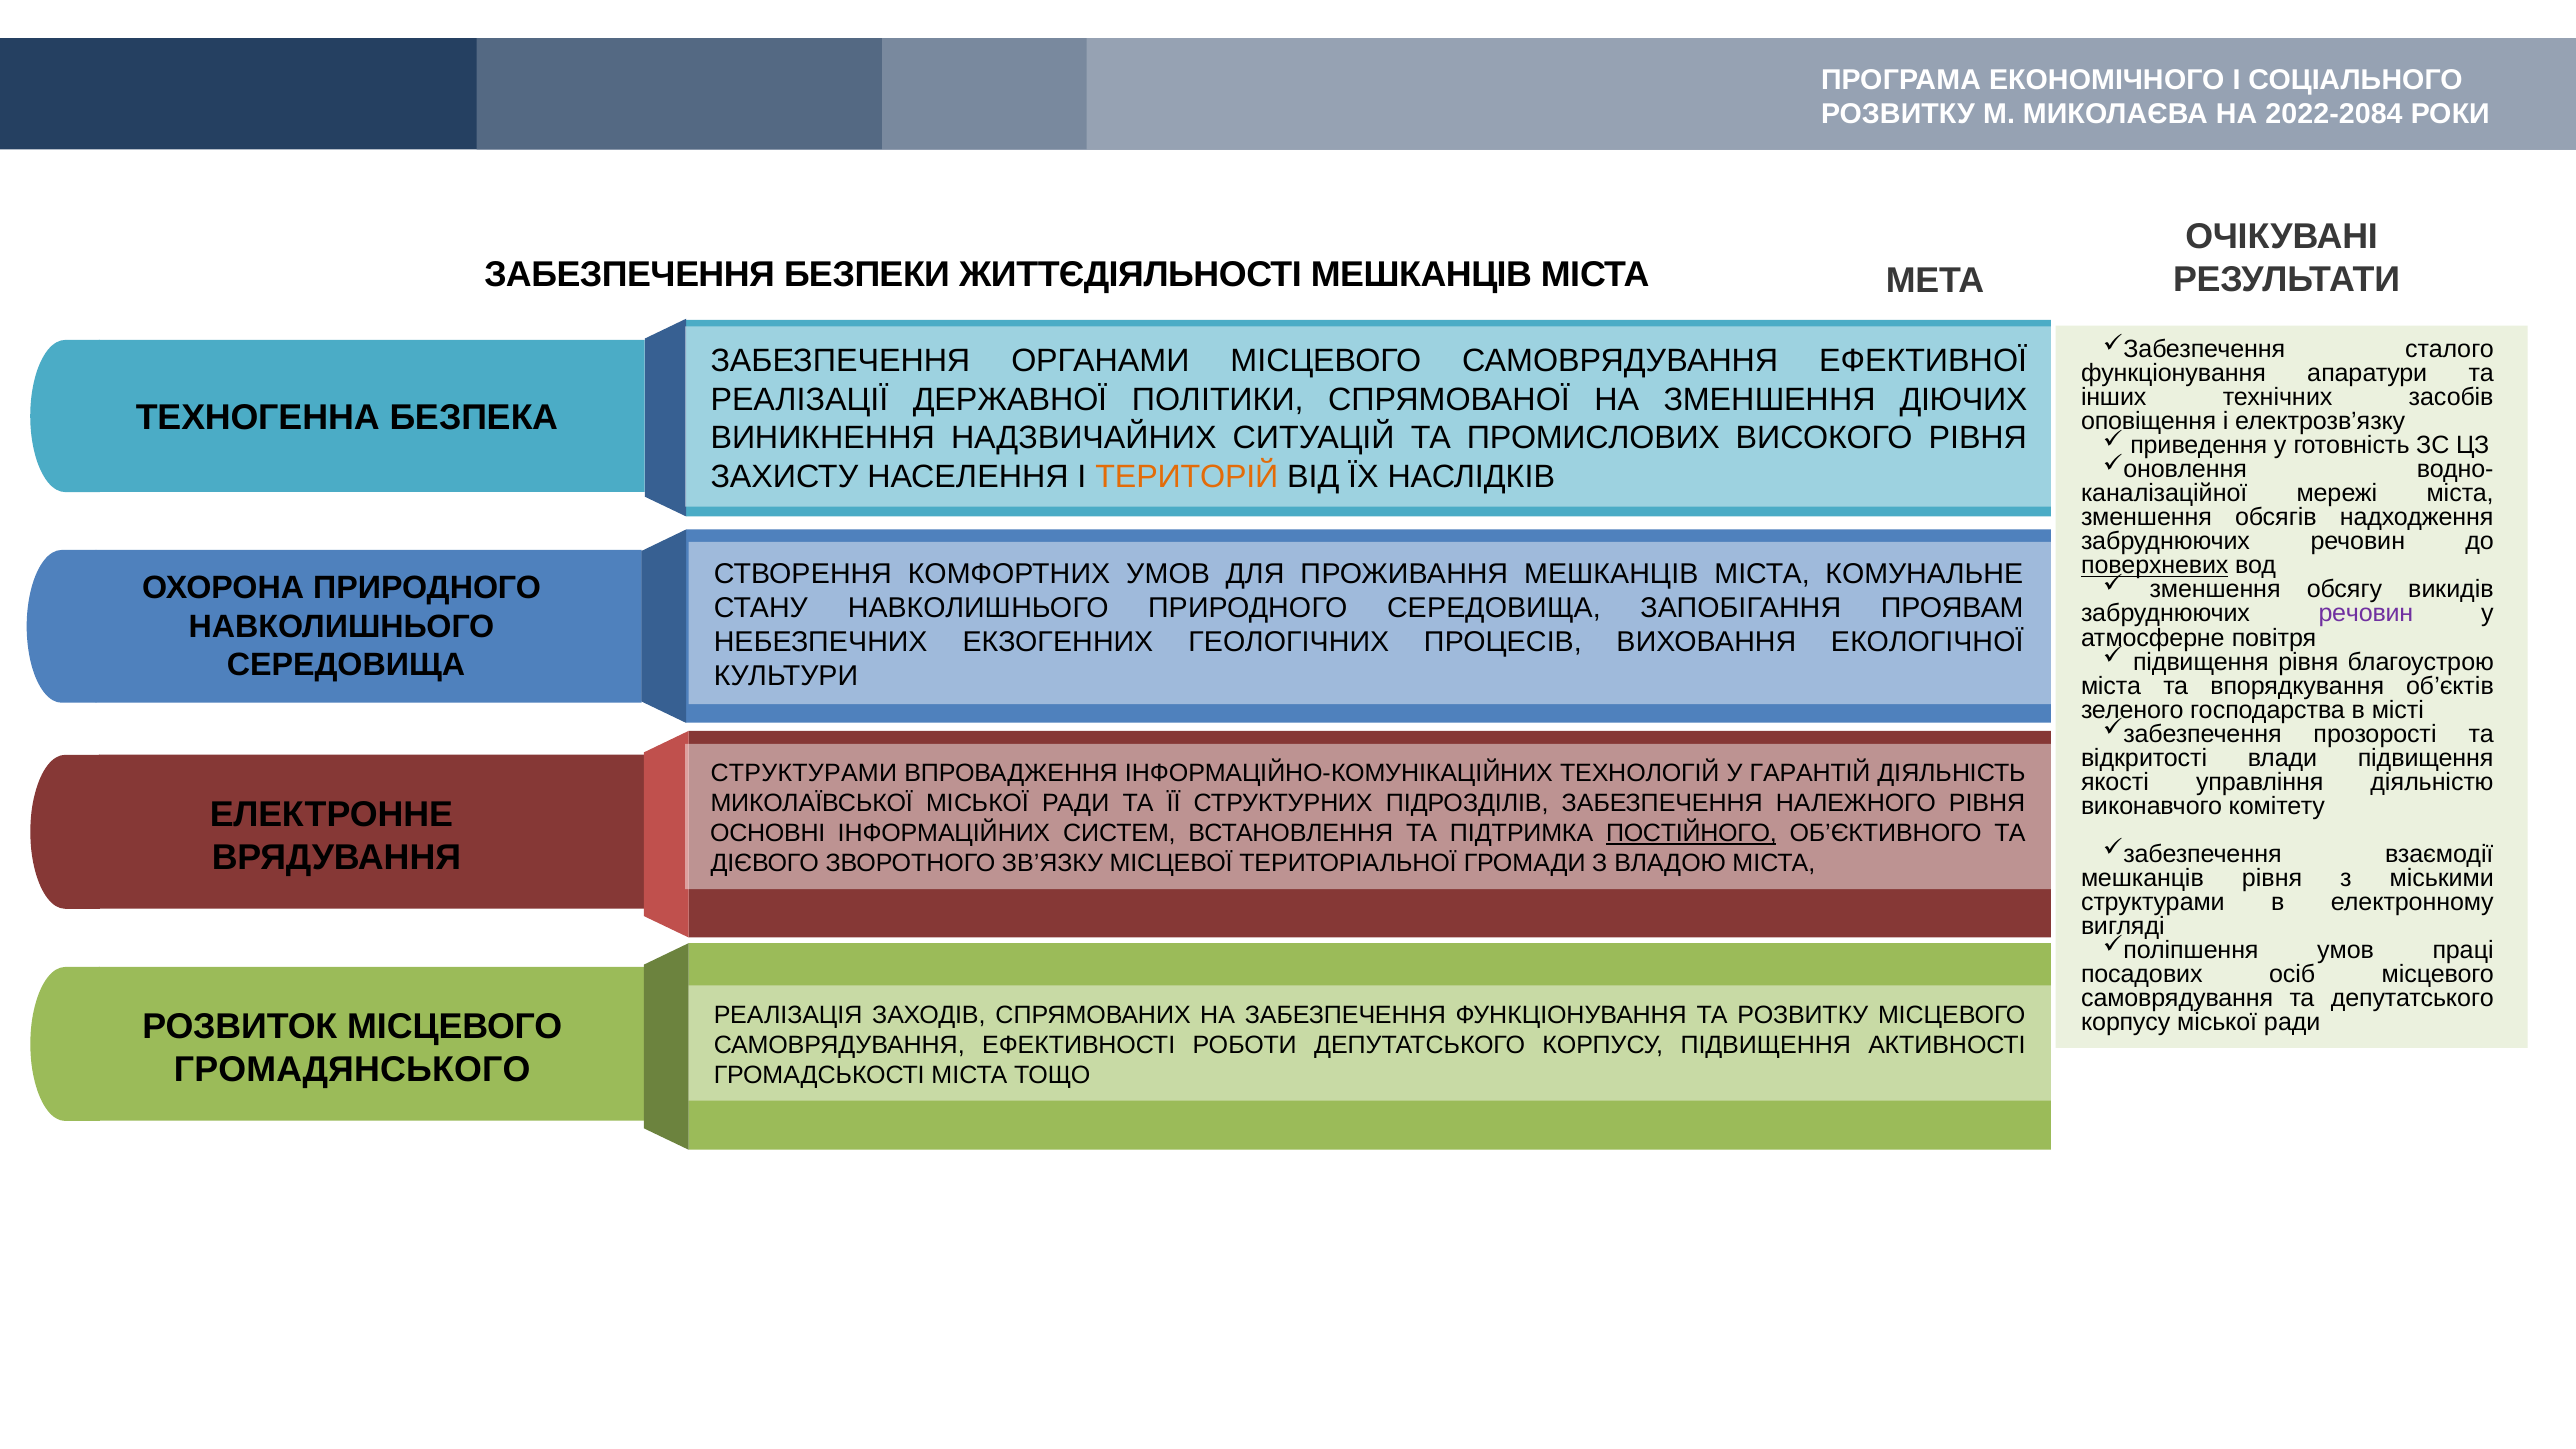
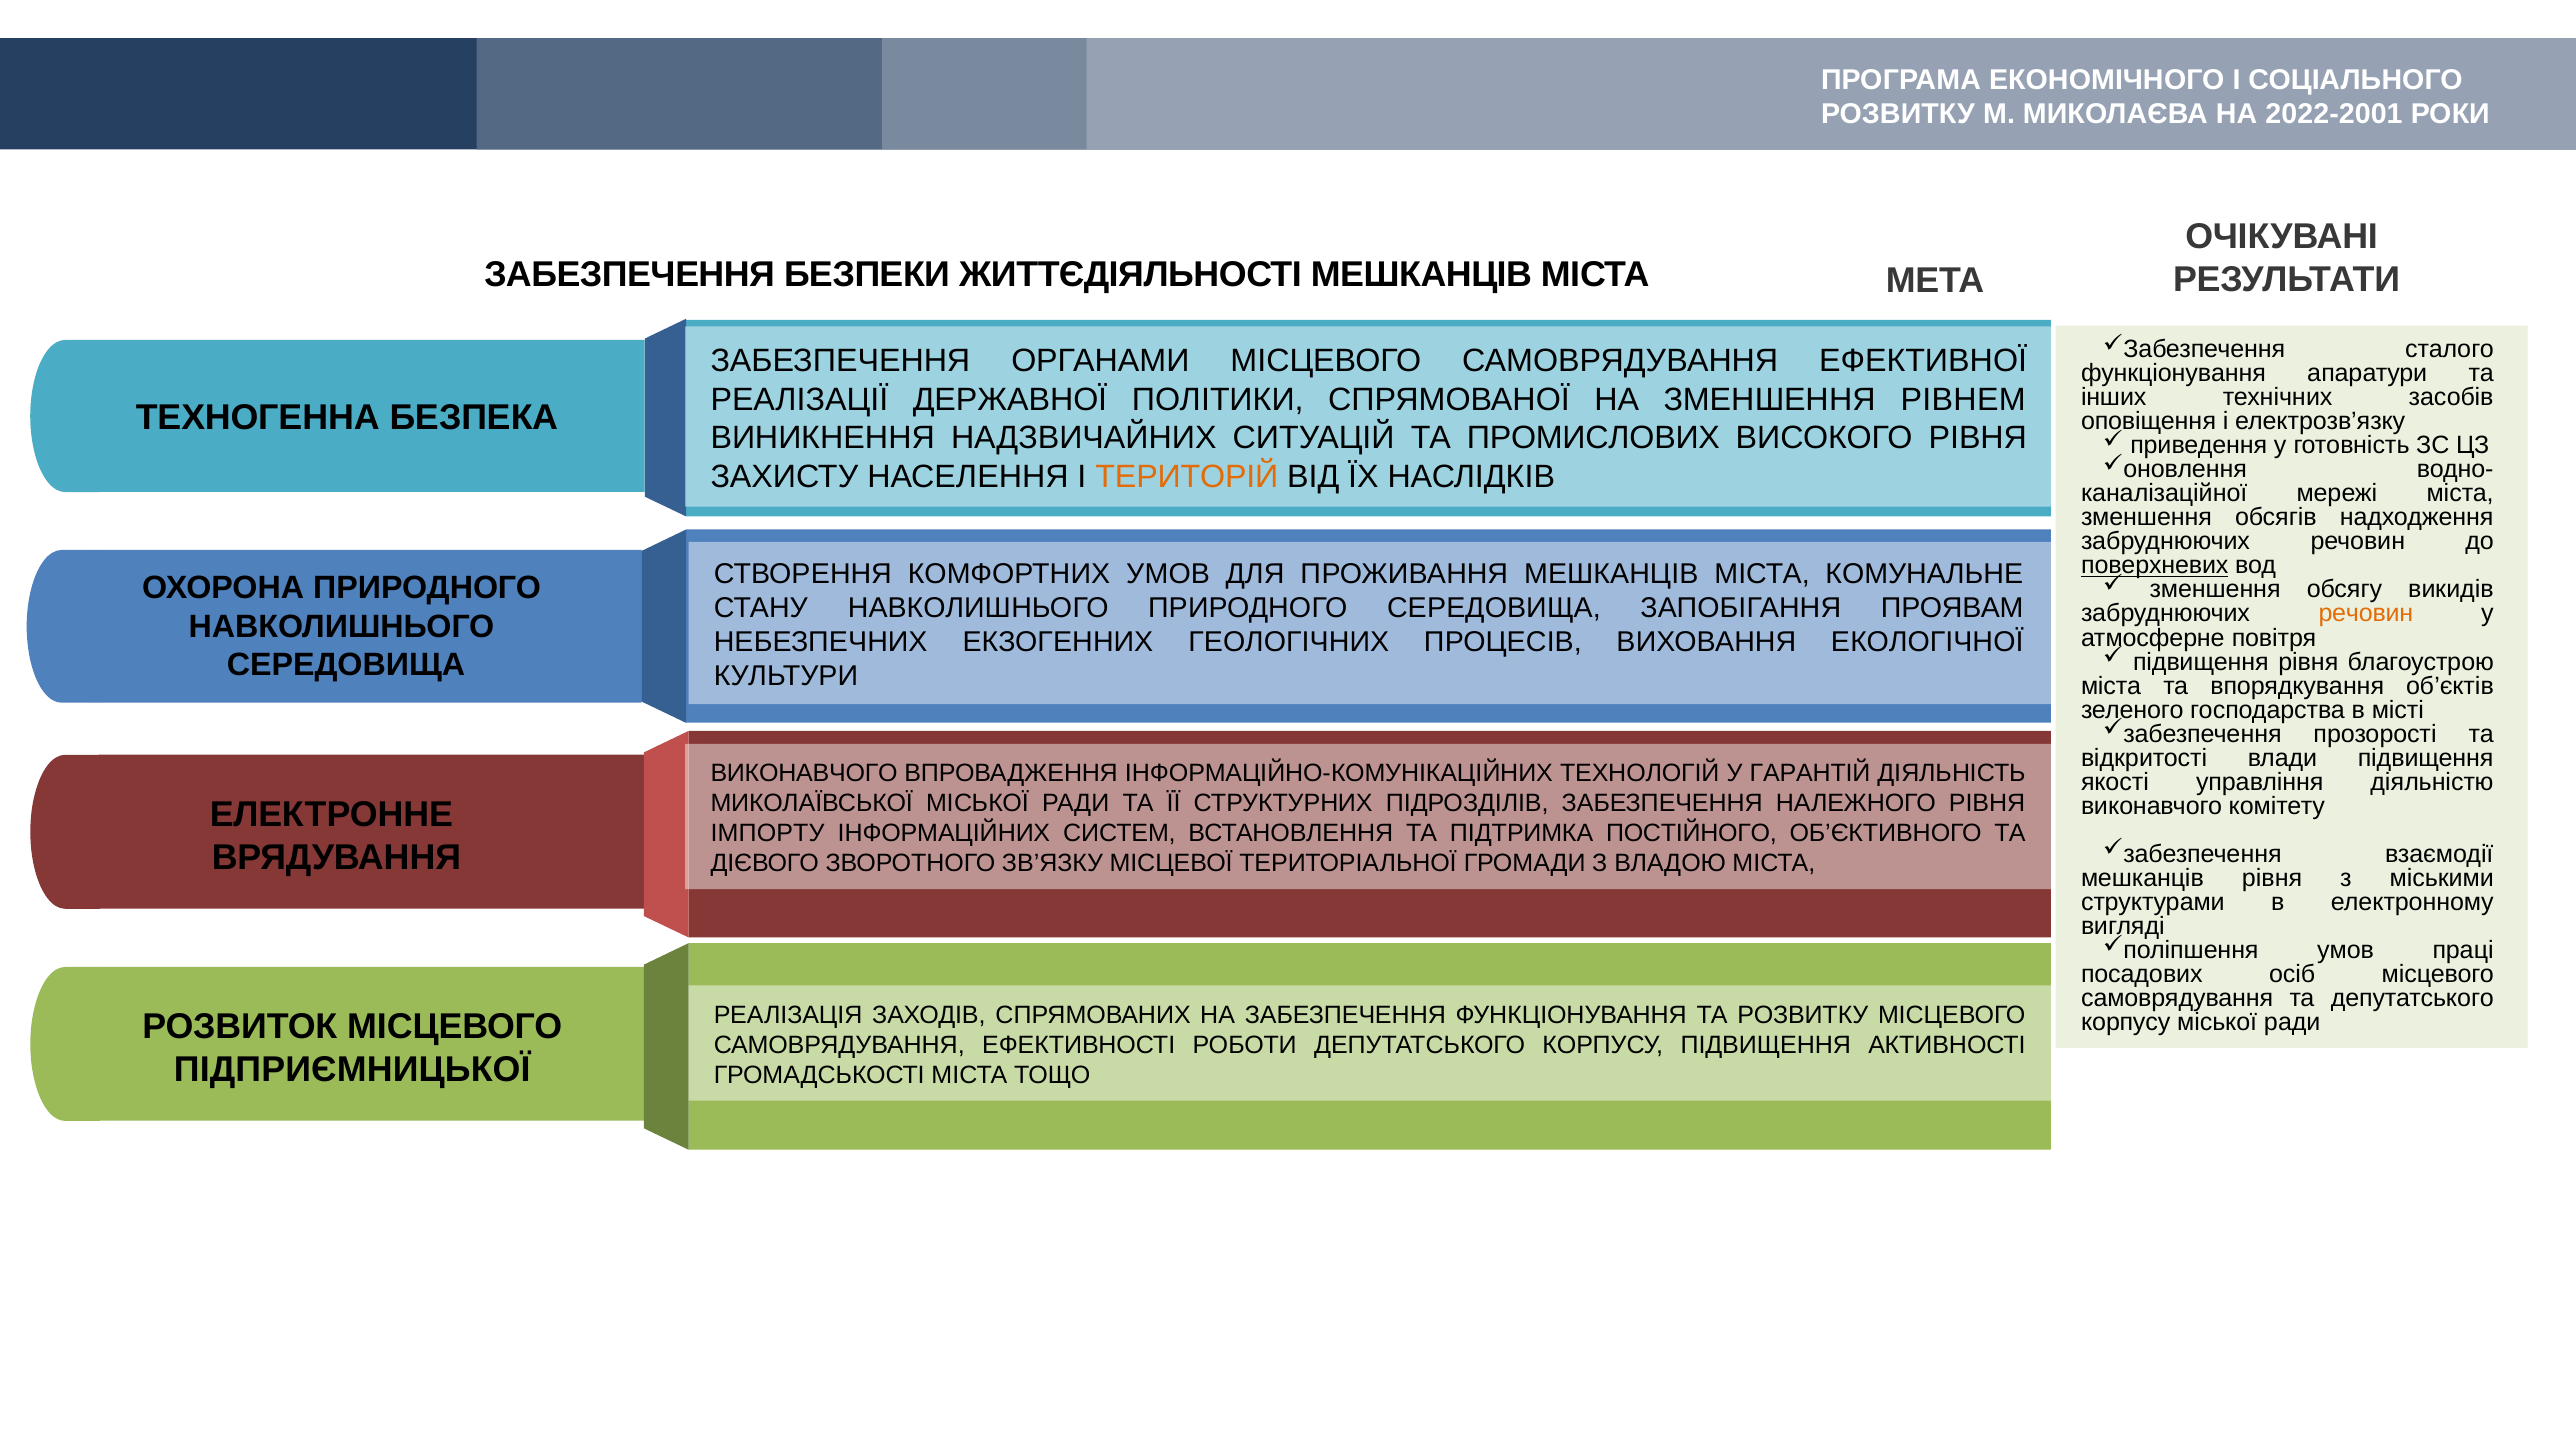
2022-2084: 2022-2084 -> 2022-2001 (2334, 114)
ДІЮЧИХ: ДІЮЧИХ -> РІВНЕМ (1963, 399)
речовин colour: purple -> orange (2366, 614)
СТРУКТУРАМИ: СТРУКТУРАМИ -> ВИКОНАВЧОГО (804, 773)
ОСНОВНІ: ОСНОВНІ -> ІМПОРТУ (768, 833)
ПОСТІЙНОГО underline: present -> none (1691, 833)
ГРОМАДЯНСЬКОГО: ГРОМАДЯНСЬКОГО -> ПІДПРИЄМНИЦЬКОЇ (352, 1069)
